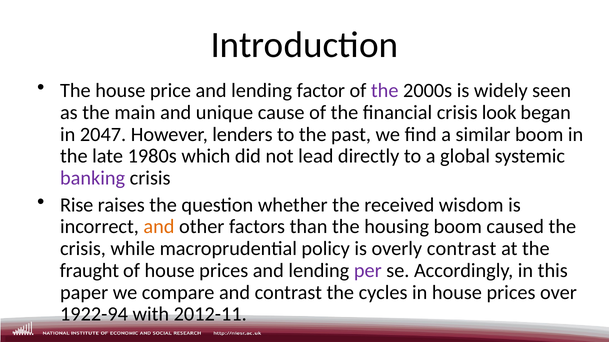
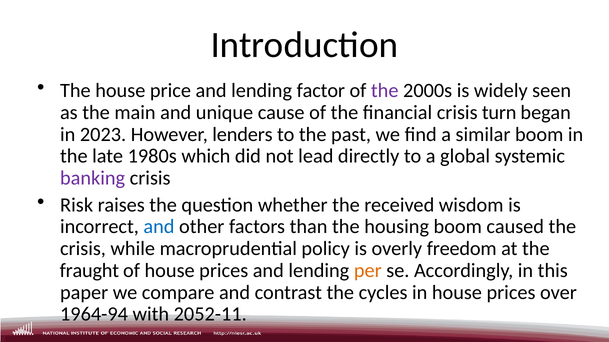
look: look -> turn (499, 113)
2047: 2047 -> 2023 (103, 135)
Rise: Rise -> Risk (77, 205)
and colour: orange -> blue (159, 227)
overly contrast: contrast -> freedom (462, 249)
per colour: purple -> orange (368, 271)
1922-94: 1922-94 -> 1964-94 (94, 315)
2012-11: 2012-11 -> 2052-11 (210, 315)
